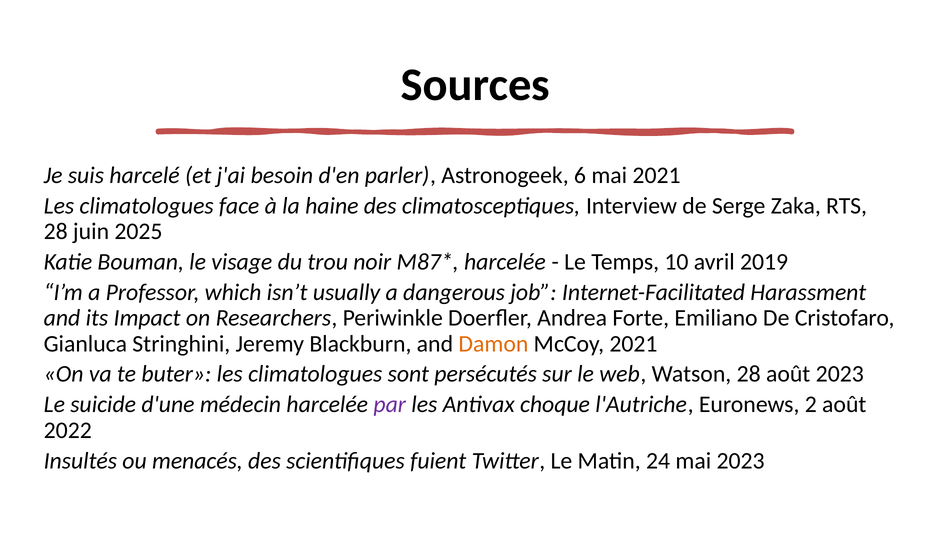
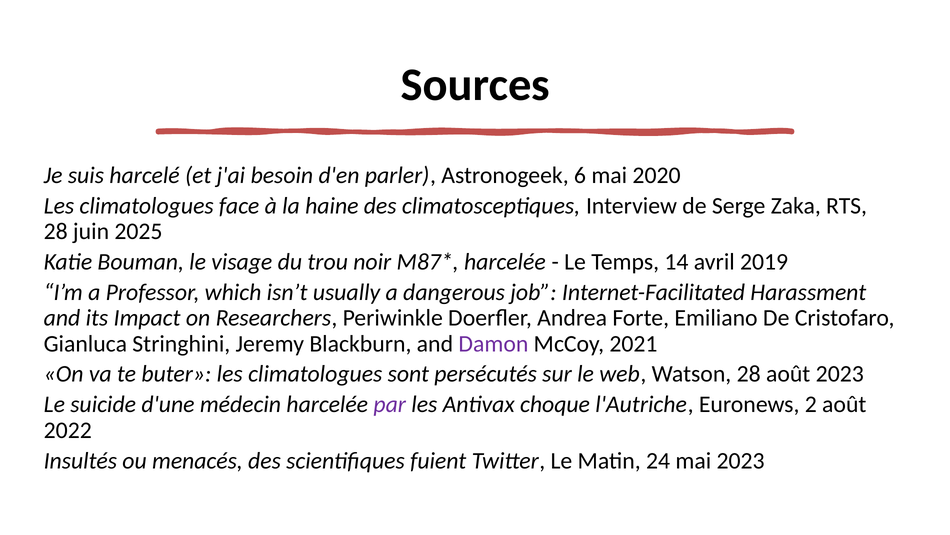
mai 2021: 2021 -> 2020 (657, 175)
10: 10 -> 14 (676, 262)
Damon colour: orange -> purple (493, 343)
